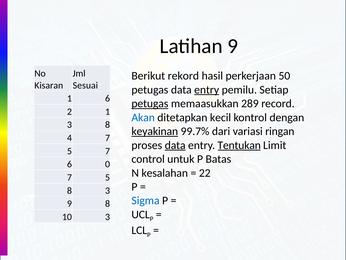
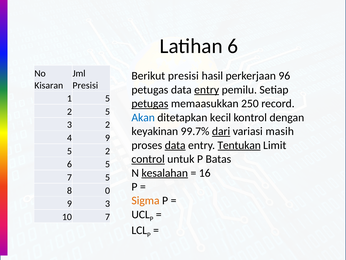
Latihan 9: 9 -> 6 (233, 46)
Berikut rekord: rekord -> presisi (183, 76)
50: 50 -> 96 (284, 76)
Sesuai: Sesuai -> Presisi (85, 85)
1 6: 6 -> 5 (108, 98)
289: 289 -> 250 (250, 103)
2 1: 1 -> 5 (108, 111)
3 8: 8 -> 2 (108, 125)
keyakinan underline: present -> none (155, 131)
dari underline: none -> present (221, 131)
ringan: ringan -> masih (280, 131)
4 7: 7 -> 9 (108, 138)
7: 7 -> 2 (108, 151)
control underline: none -> present (148, 159)
6 0: 0 -> 5 (108, 164)
kesalahan underline: none -> present (165, 173)
22: 22 -> 16 (205, 173)
8 3: 3 -> 0 (108, 190)
Sigma colour: blue -> orange (145, 200)
9 8: 8 -> 3 (108, 203)
10 3: 3 -> 7 (108, 216)
